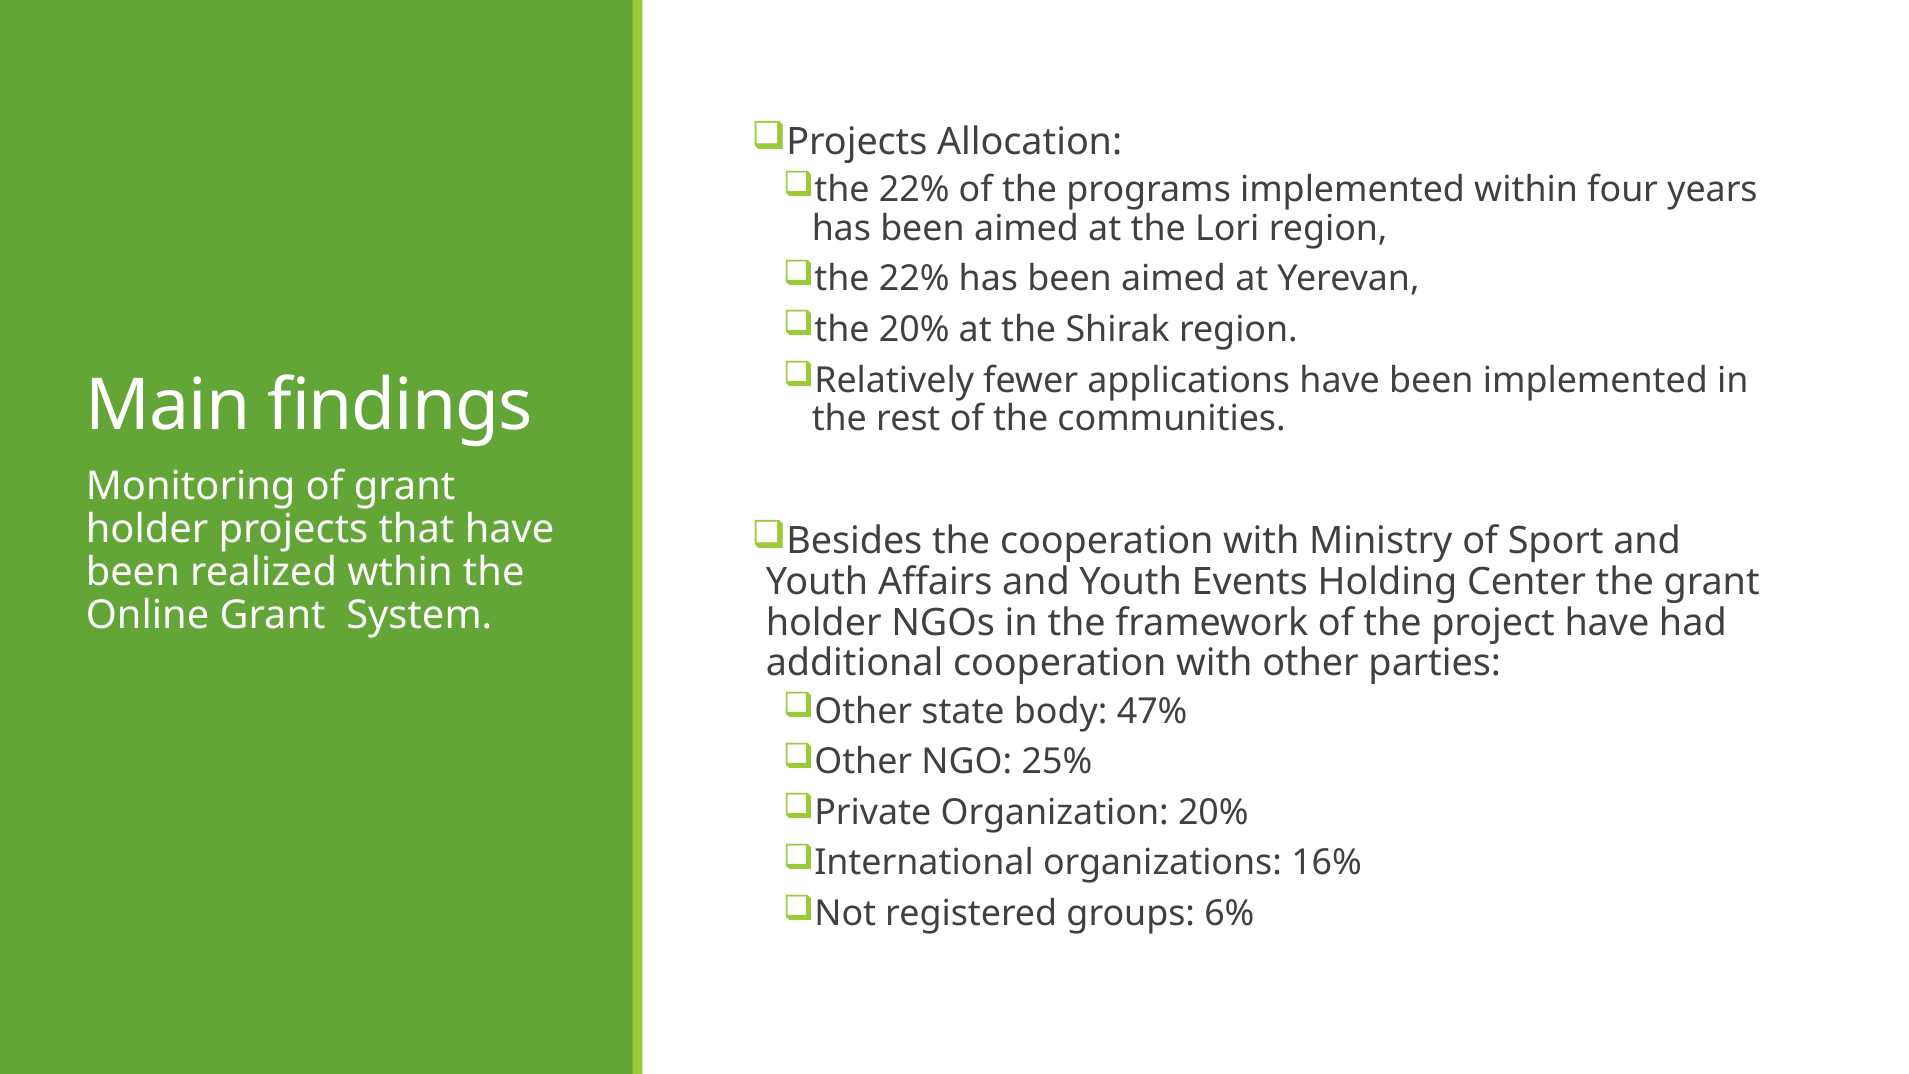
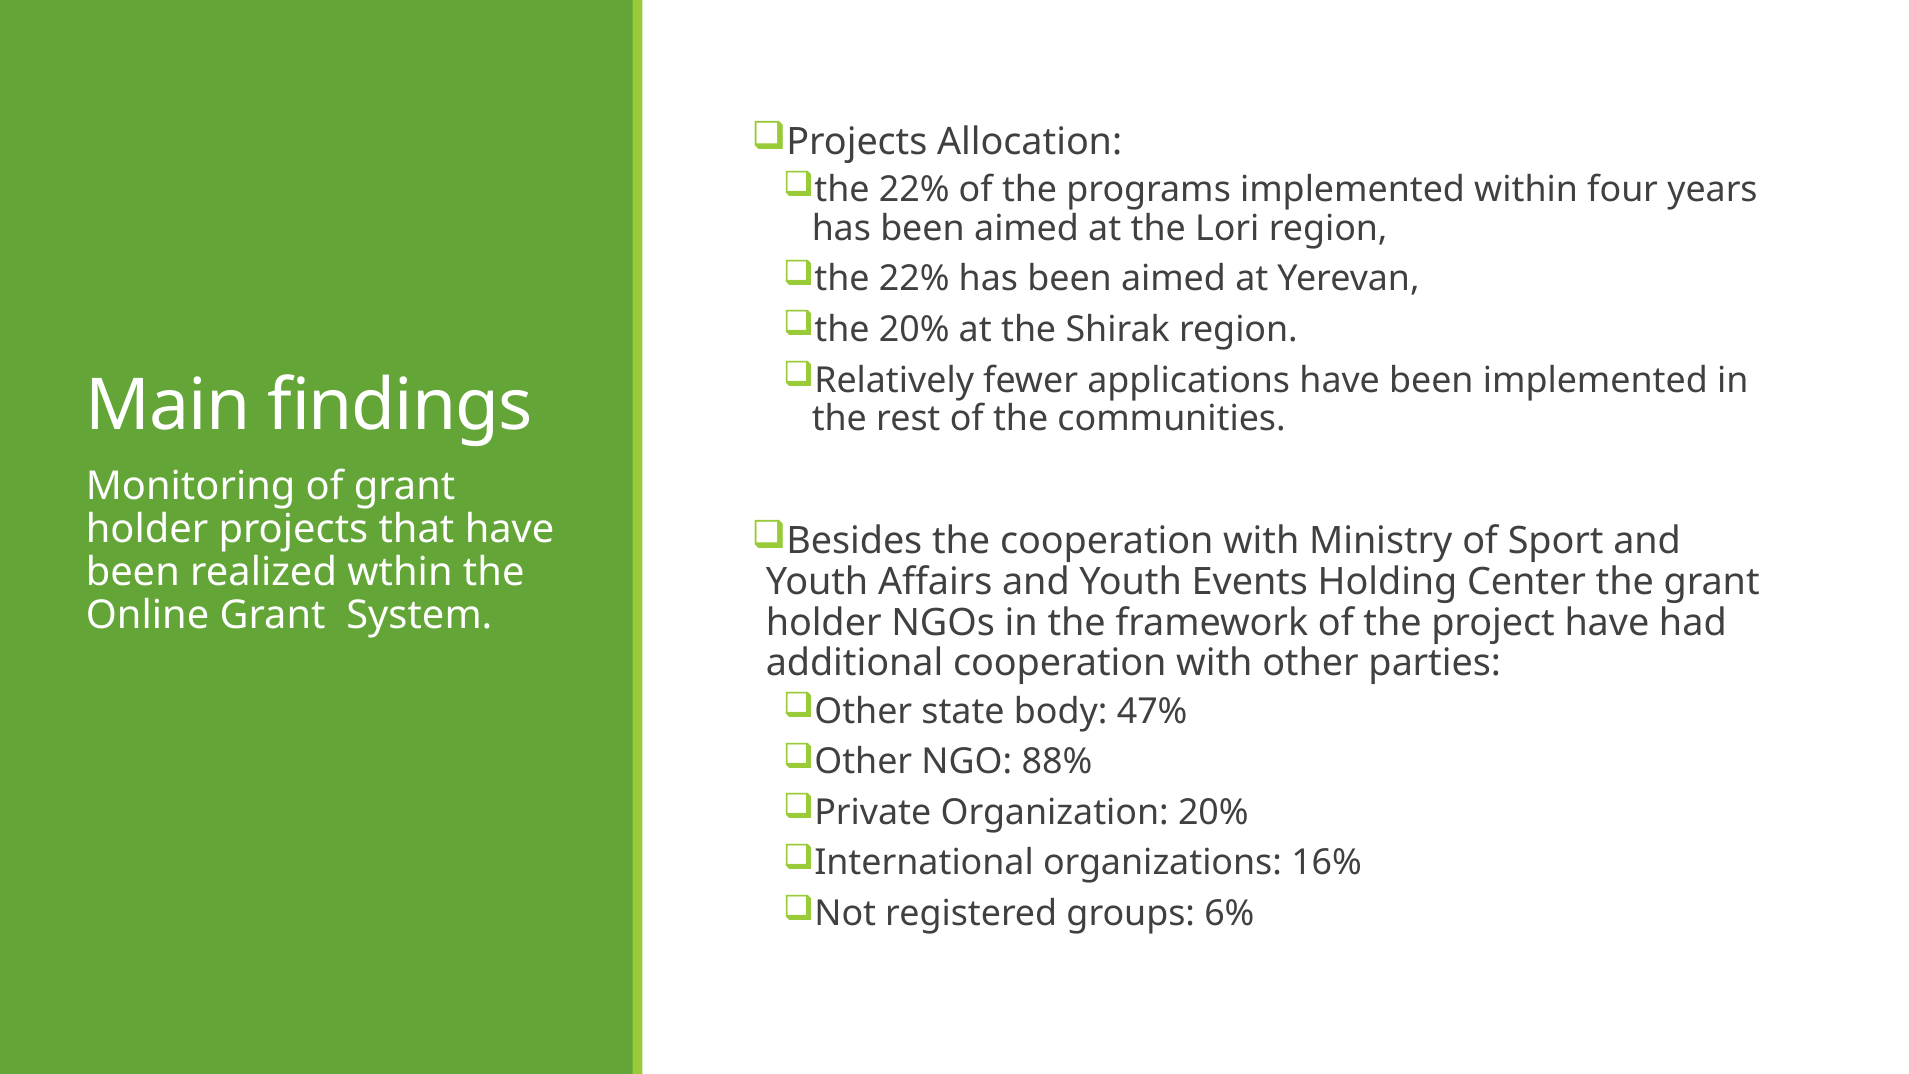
25%: 25% -> 88% (1057, 762)
